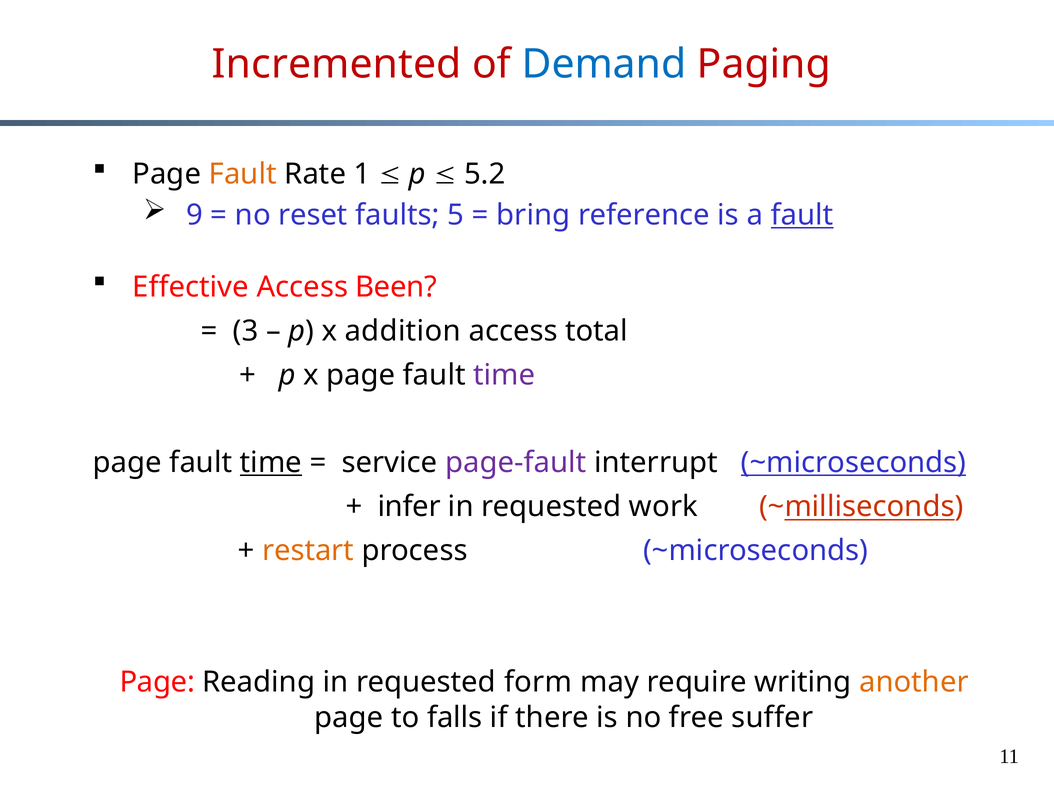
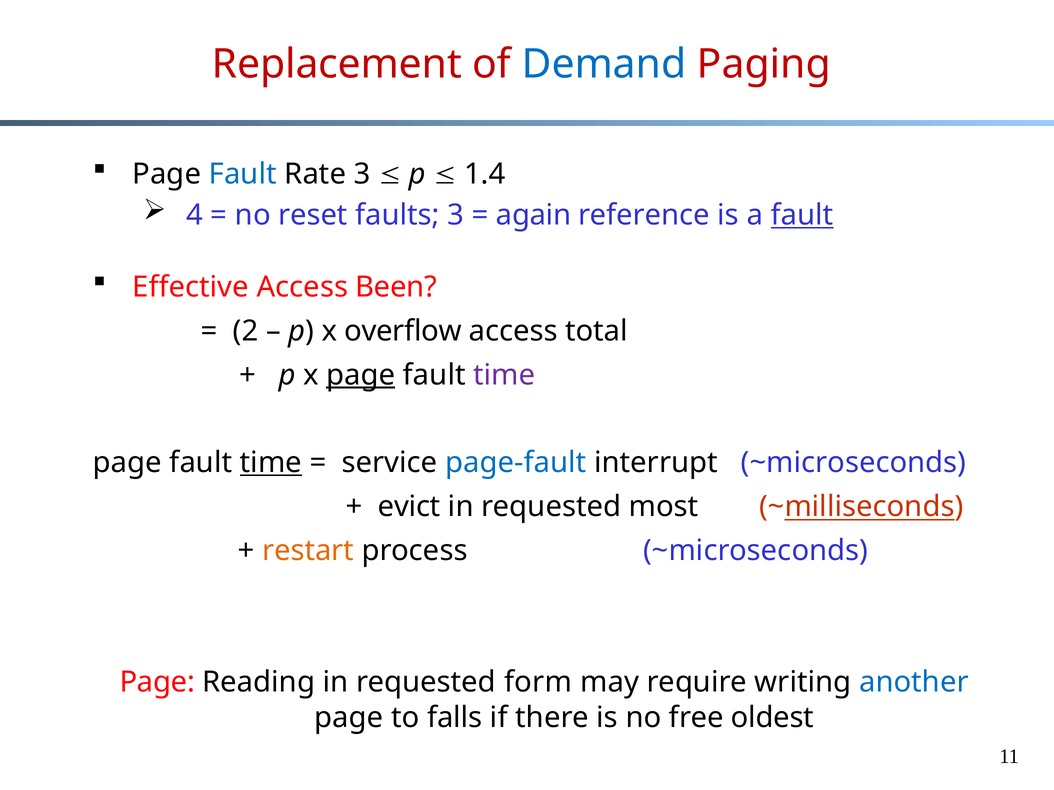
Incremented: Incremented -> Replacement (337, 64)
Fault colour: orange -> blue (243, 174)
Rate 1: 1 -> 3 (362, 174)
5.2: 5.2 -> 1.4 (485, 174)
9: 9 -> 4 (194, 215)
faults 5: 5 -> 3 (456, 215)
bring: bring -> again (534, 215)
3: 3 -> 2 (246, 331)
addition: addition -> overflow (403, 331)
page underline: none -> present (361, 375)
page-fault colour: purple -> blue (516, 463)
~microseconds underline: present -> none (854, 463)
infer: infer -> evict (409, 507)
work: work -> most (664, 507)
another colour: orange -> blue (914, 683)
suffer: suffer -> oldest (772, 718)
